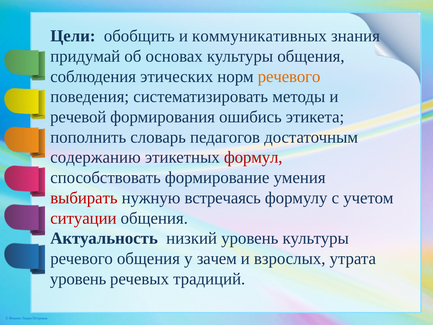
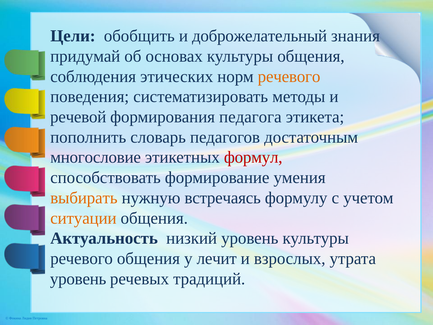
коммуникативных: коммуникативных -> доброжелательный (260, 36)
ошибись: ошибись -> педагога (250, 117)
содержанию: содержанию -> многословие (96, 157)
выбирать colour: red -> orange (84, 198)
ситуации colour: red -> orange (83, 218)
зачем: зачем -> лечит (217, 258)
